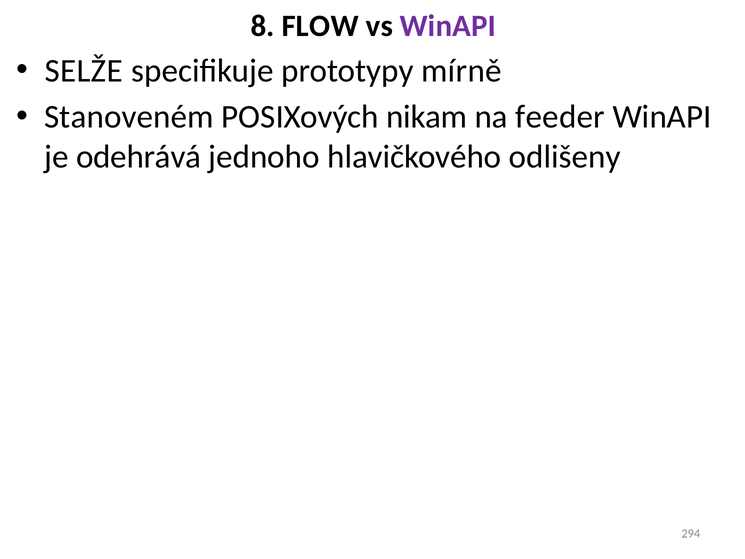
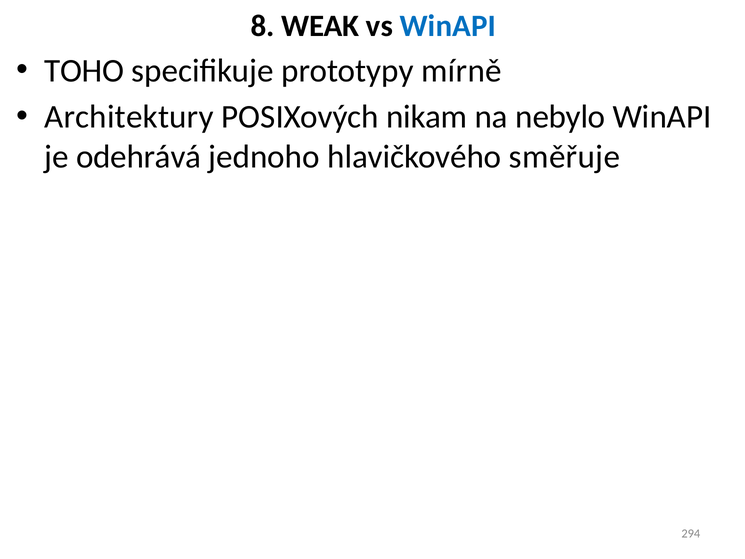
FLOW: FLOW -> WEAK (320, 26)
WinAPI colour: purple -> blue (448, 26)
SELŽE: SELŽE -> TOHO (84, 71)
Stanoveném: Stanoveném -> Architektury (129, 117)
feeder: feeder -> nebylo (560, 117)
odlišeny: odlišeny -> směřuje (565, 157)
